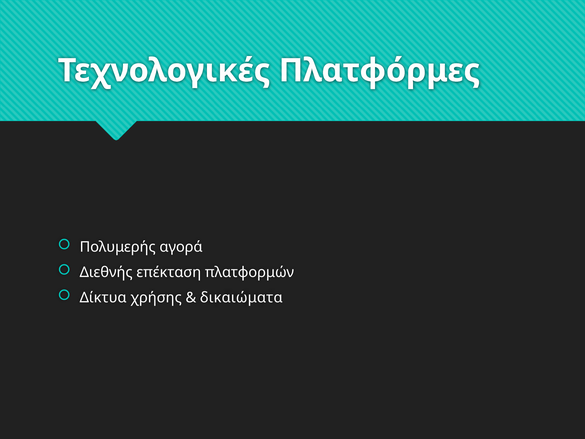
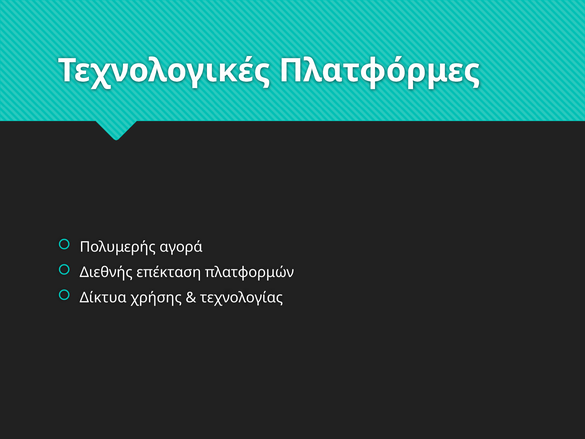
δικαιώματα: δικαιώματα -> τεχνολογίας (241, 298)
